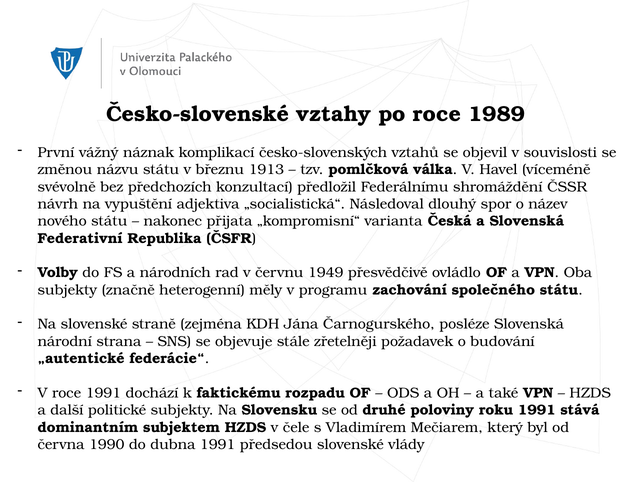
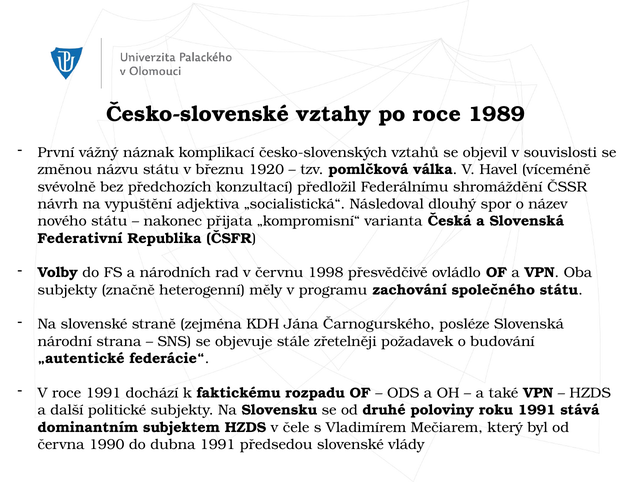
1913: 1913 -> 1920 (266, 170)
1949: 1949 -> 1998 (326, 273)
